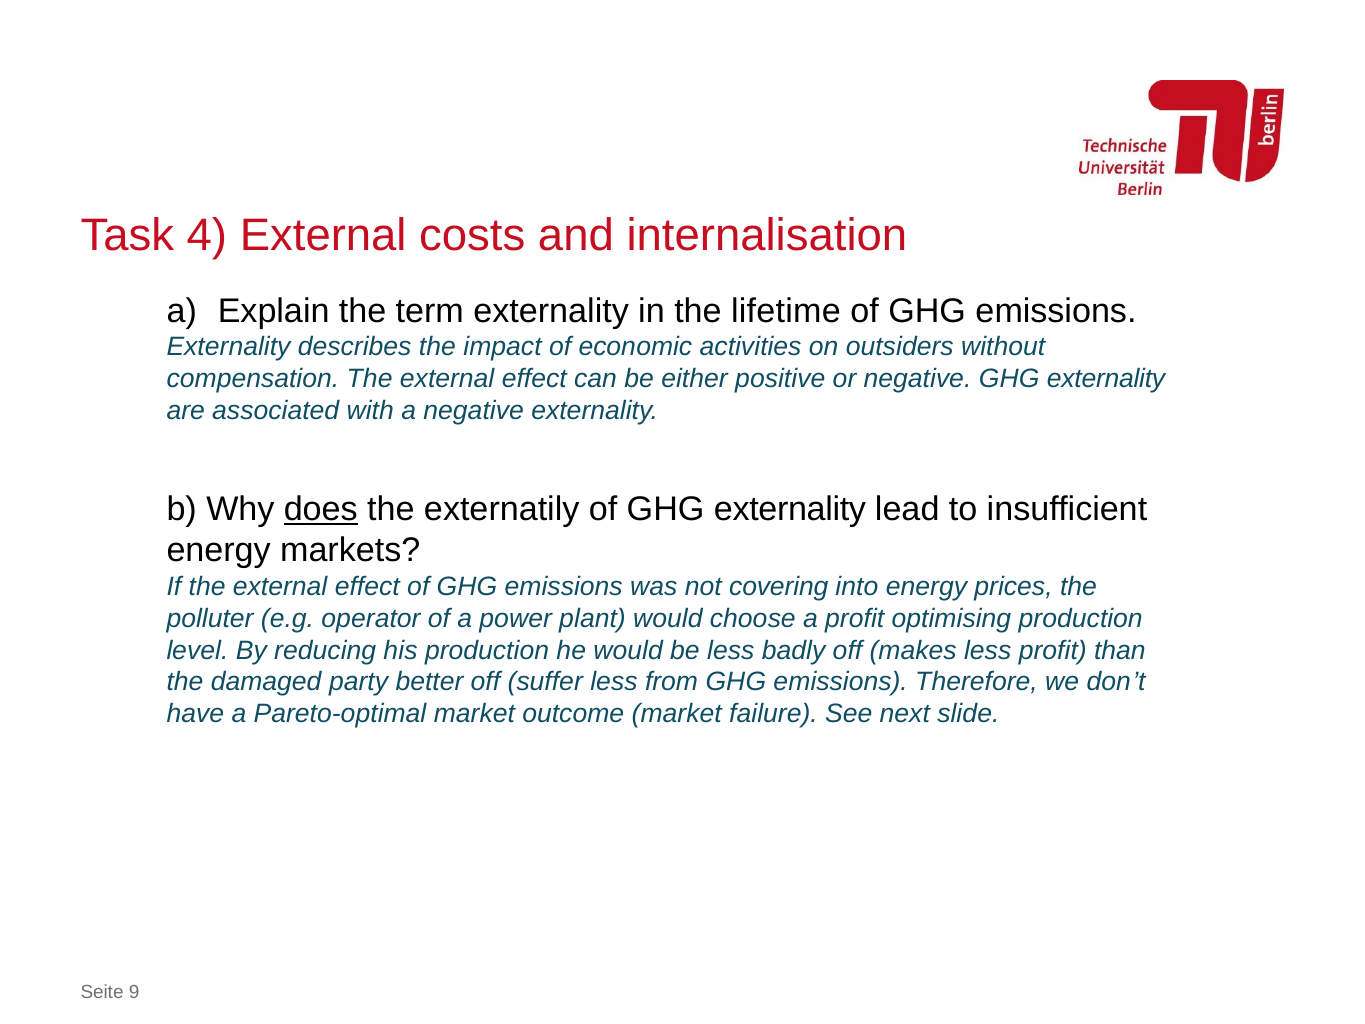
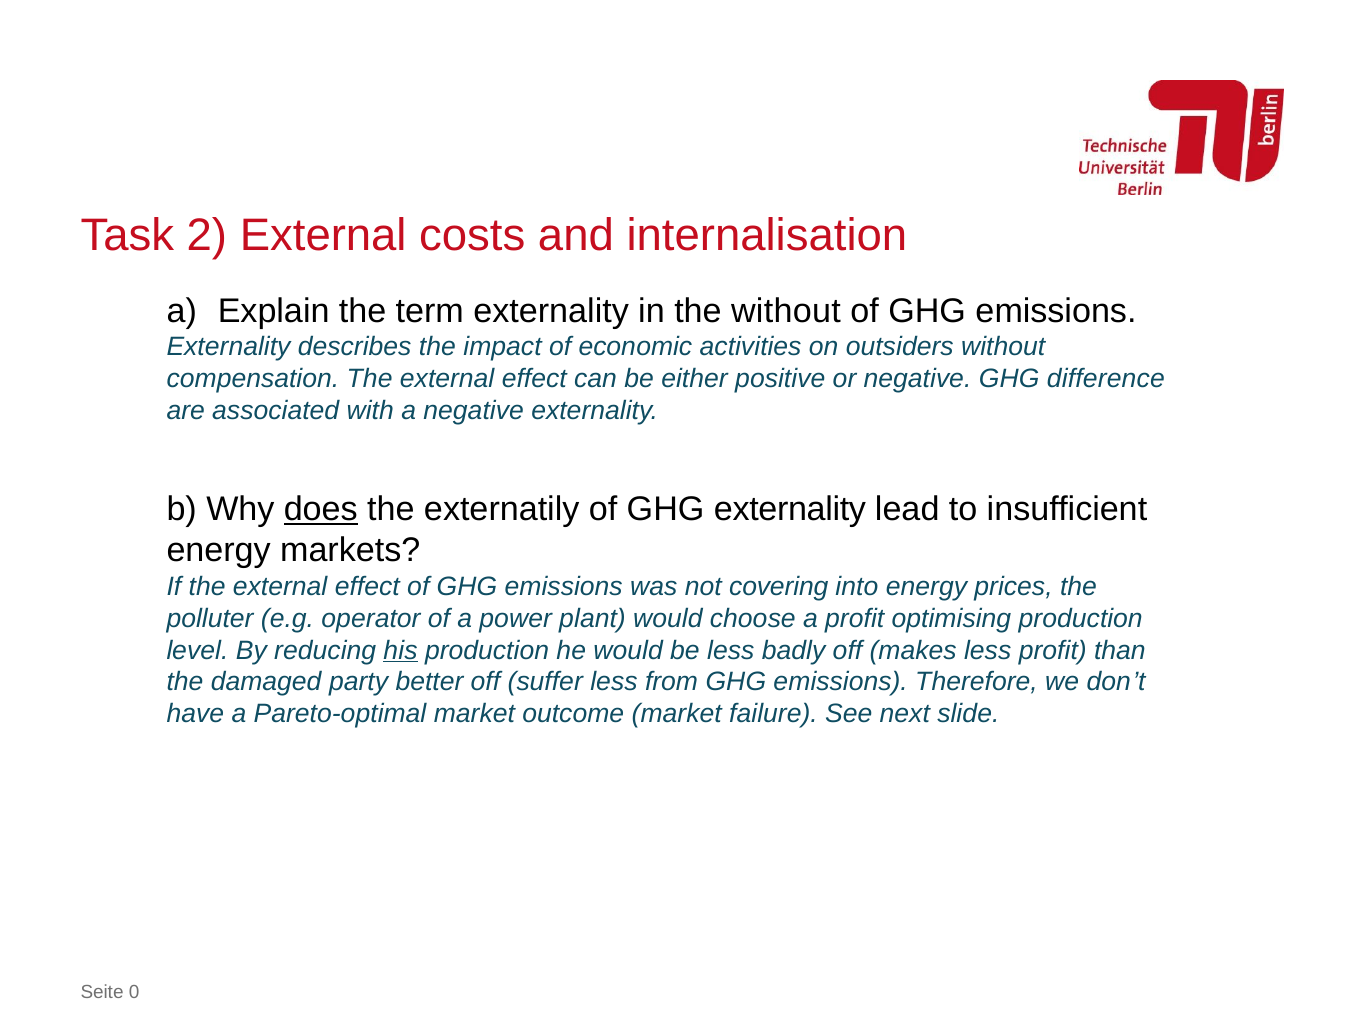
4: 4 -> 2 (207, 235)
the lifetime: lifetime -> without (786, 311)
negative GHG externality: externality -> difference (1106, 379)
his underline: none -> present (401, 650)
9: 9 -> 0 (134, 992)
